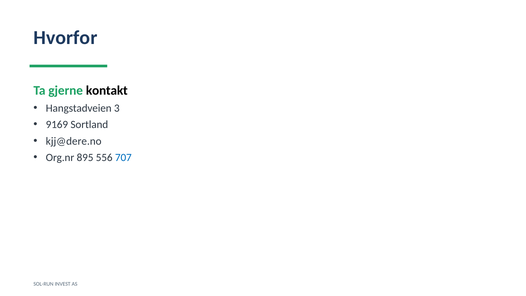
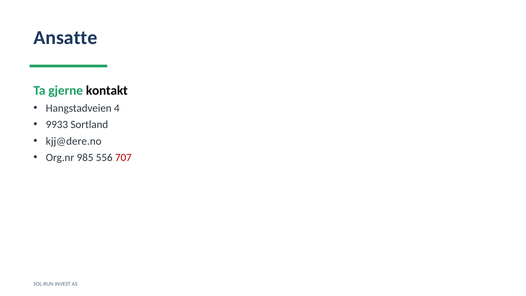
Hvorfor: Hvorfor -> Ansatte (65, 38)
3: 3 -> 4 (117, 108)
9169: 9169 -> 9933 (57, 125)
895: 895 -> 985 (85, 158)
707 colour: blue -> red (123, 158)
